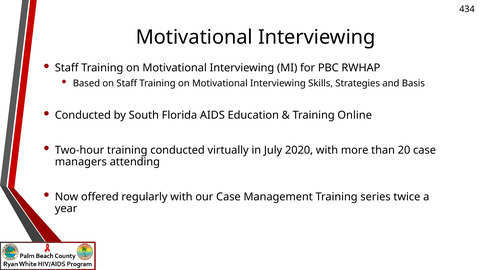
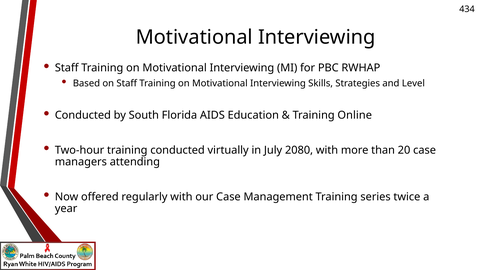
Basis: Basis -> Level (413, 83)
2020: 2020 -> 2080 (299, 150)
